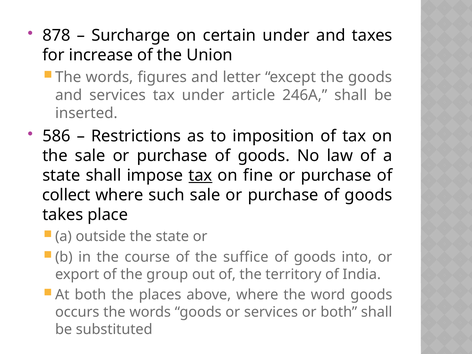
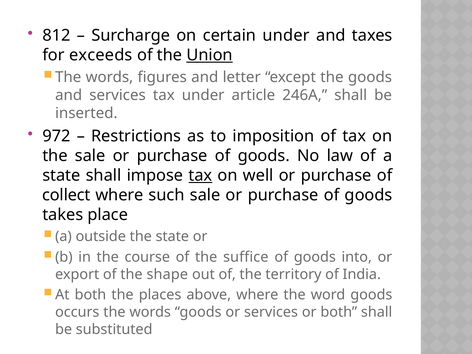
878: 878 -> 812 (56, 35)
increase: increase -> exceeds (101, 55)
Union underline: none -> present (210, 55)
586: 586 -> 972 (56, 136)
fine: fine -> well (258, 176)
group: group -> shape (167, 274)
